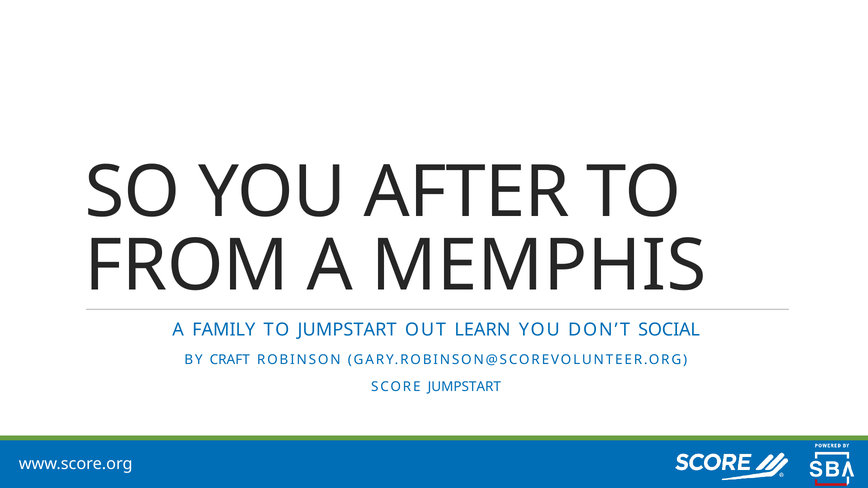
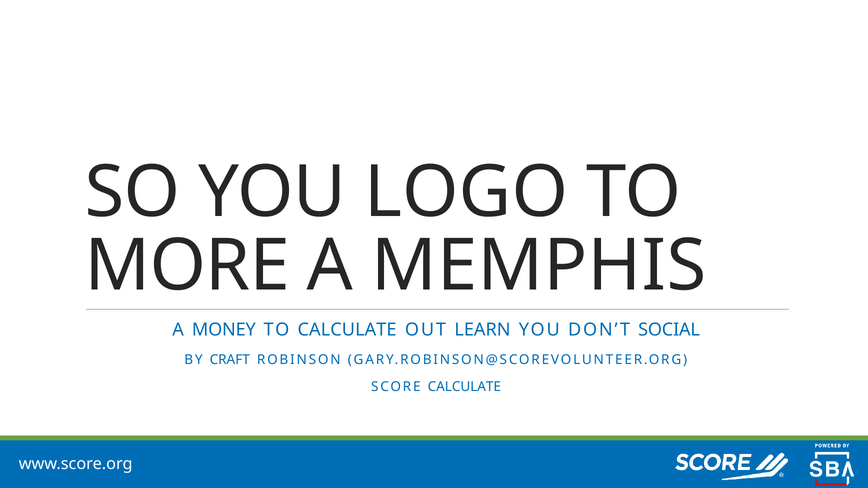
AFTER: AFTER -> LOGO (466, 192)
FROM: FROM -> MORE (187, 266)
FAMILY: FAMILY -> MONEY (224, 330)
TO JUMPSTART: JUMPSTART -> CALCULATE (347, 330)
SCORE JUMPSTART: JUMPSTART -> CALCULATE (464, 387)
